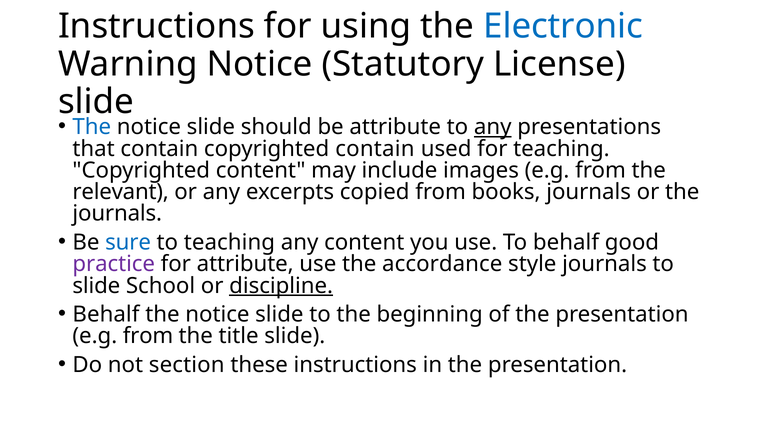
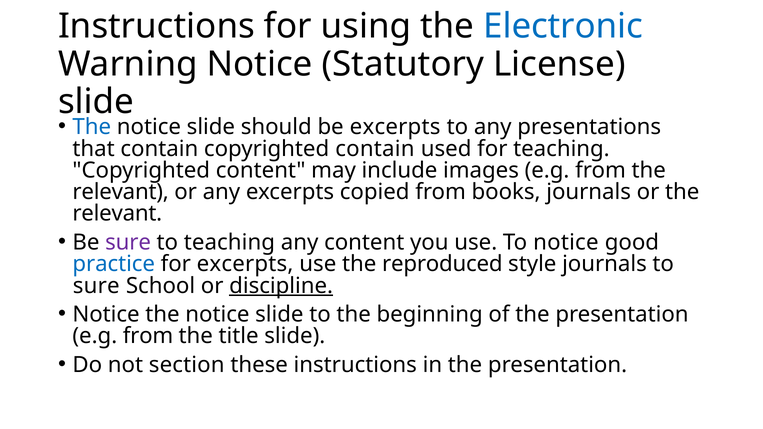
be attribute: attribute -> excerpts (395, 127)
any underline: present -> none (493, 127)
journals: journals -> relevant (117, 214)
sure colour: blue -> purple (128, 242)
To behalf: behalf -> notice (566, 242)
practice colour: purple -> blue (114, 264)
for attribute: attribute -> excerpts (245, 264)
accordance: accordance -> reproduced (442, 264)
slide: slide -> sure (96, 286)
Behalf: Behalf -> Notice (106, 315)
